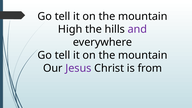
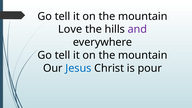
High: High -> Love (70, 29)
Jesus colour: purple -> blue (78, 68)
from: from -> pour (150, 68)
